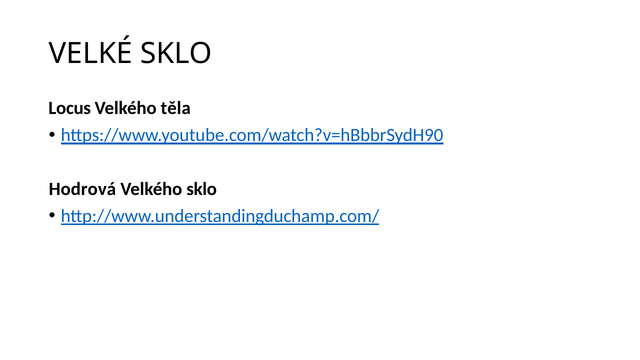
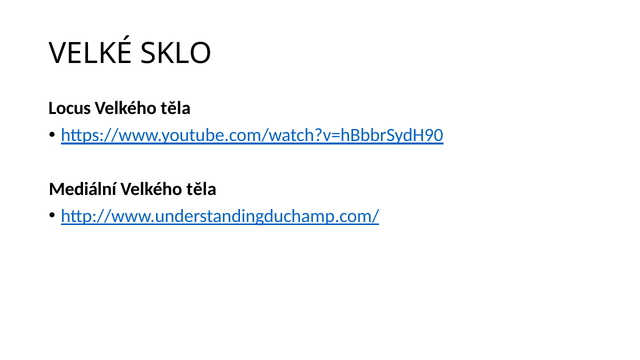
Hodrová: Hodrová -> Mediální (83, 189)
sklo: sklo -> těla (201, 189)
